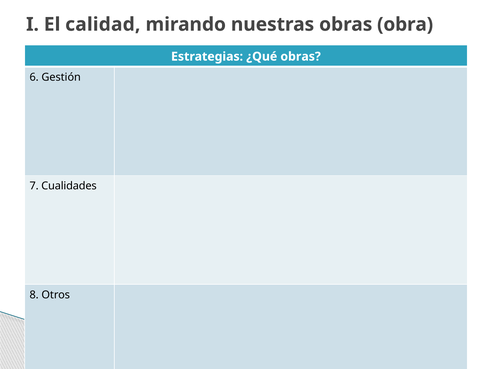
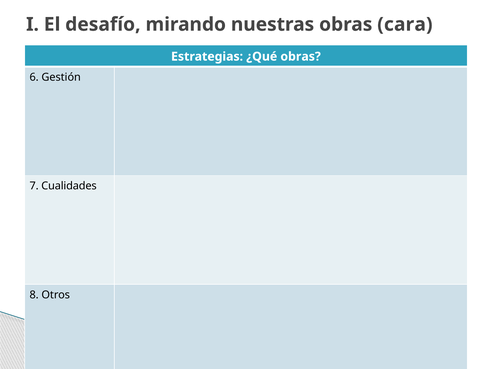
calidad: calidad -> desafío (103, 24)
obra: obra -> cara (405, 24)
